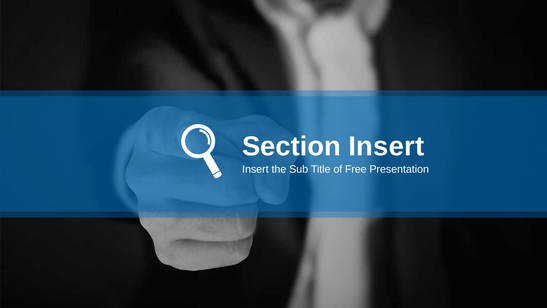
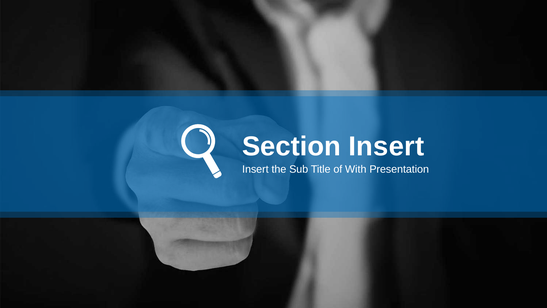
Free: Free -> With (356, 169)
